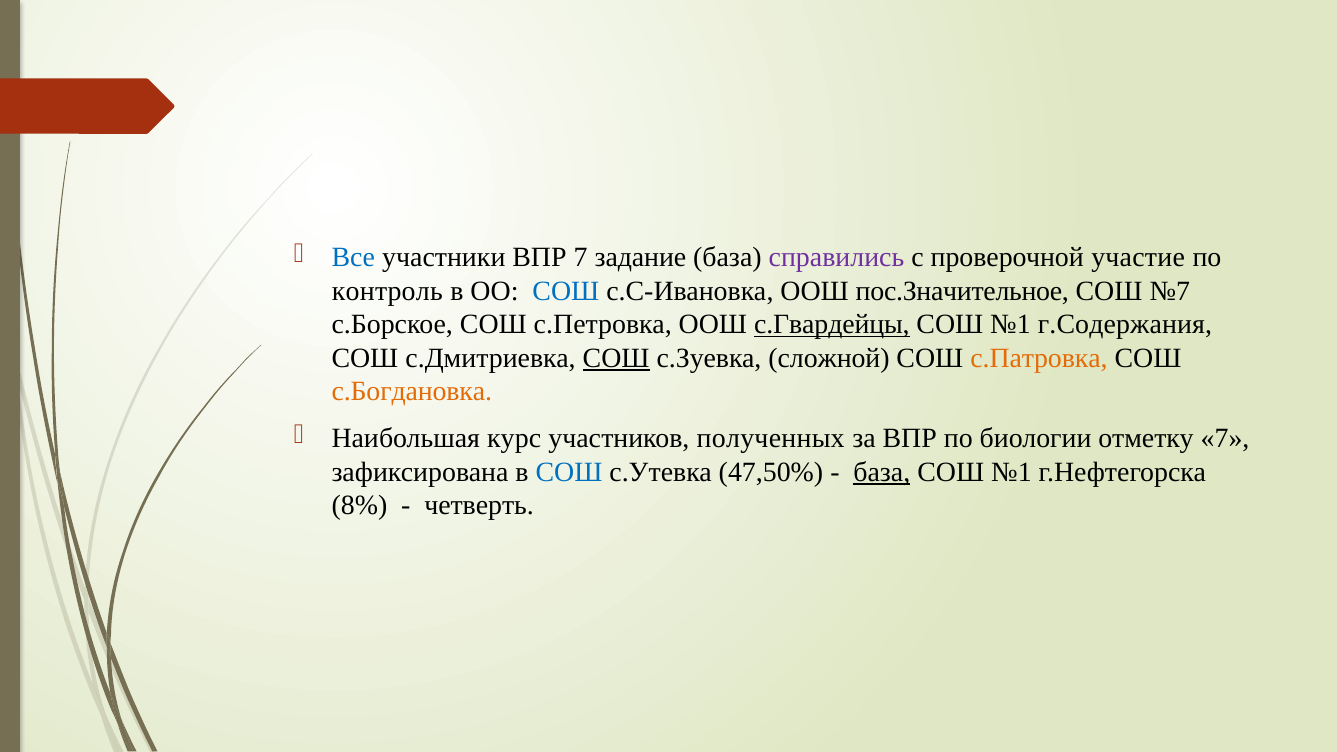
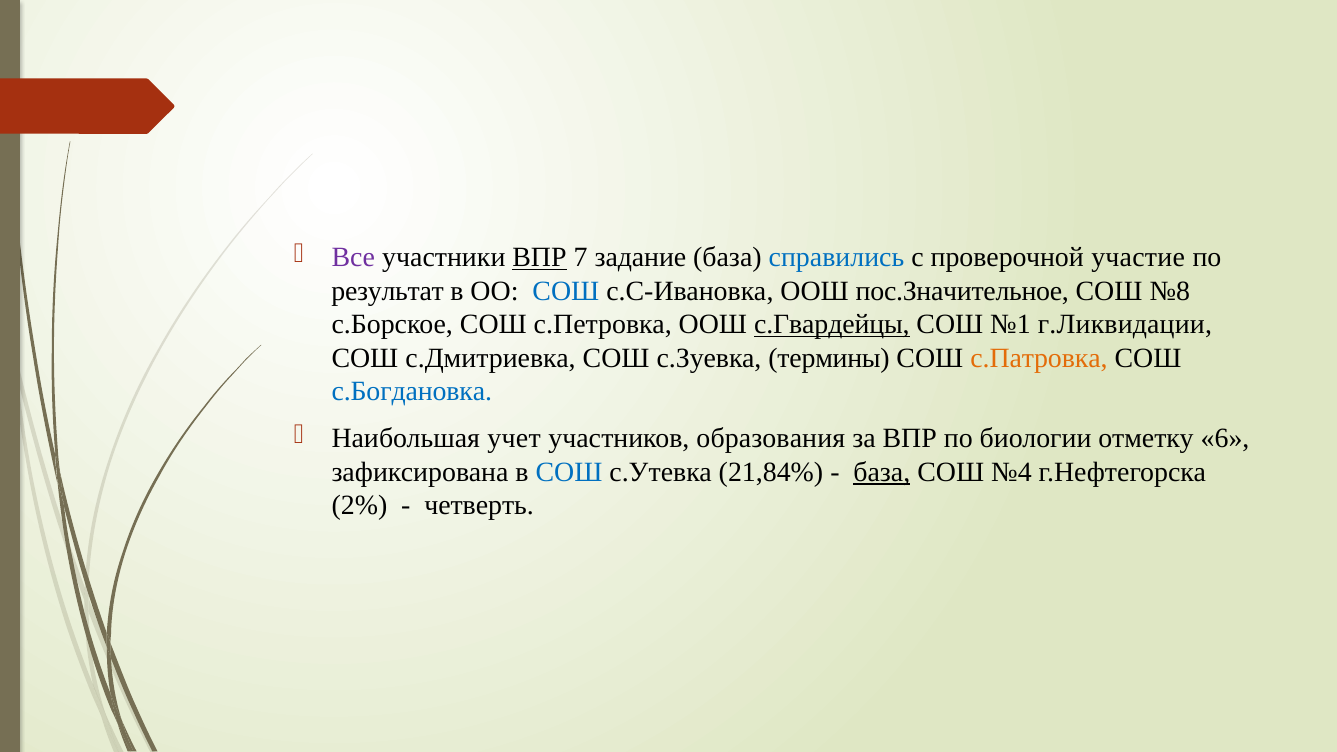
Все colour: blue -> purple (353, 258)
ВПР underline: none -> present (540, 258)
справились colour: purple -> blue (836, 258)
контроль: контроль -> результат (388, 291)
№7: №7 -> №8 (1170, 291)
г.Содержания: г.Содержания -> г.Ликвидации (1125, 325)
СОШ underline: present -> none (616, 358)
сложной: сложной -> термины (829, 358)
с.Богдановка colour: orange -> blue (412, 391)
курс: курс -> учет (514, 439)
полученных: полученных -> образования (771, 439)
отметку 7: 7 -> 6 (1225, 439)
47,50%: 47,50% -> 21,84% (771, 472)
№1: №1 -> №4 (1011, 472)
8%: 8% -> 2% (359, 506)
